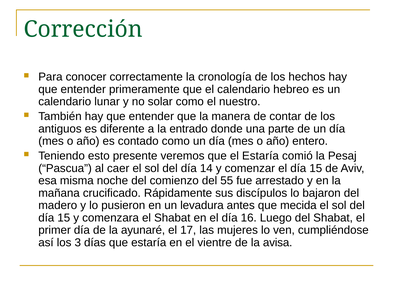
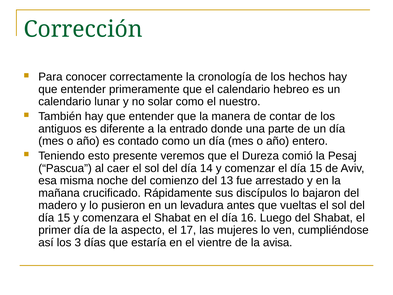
el Estaría: Estaría -> Dureza (261, 156)
55: 55 -> 13 (227, 180)
mecida: mecida -> vueltas (298, 205)
ayunaré: ayunaré -> aspecto (143, 230)
